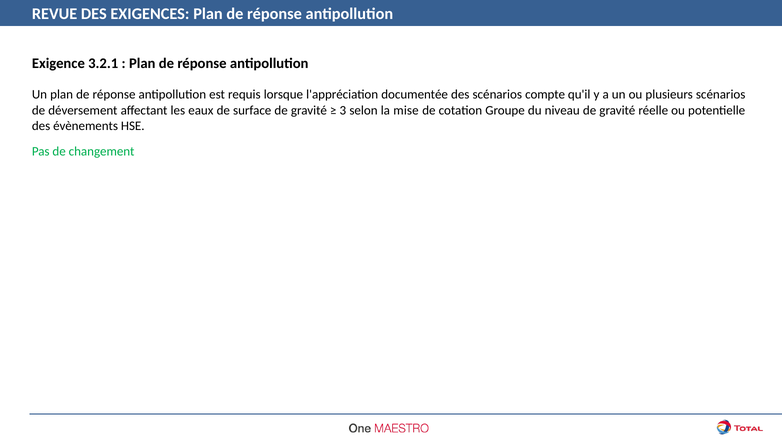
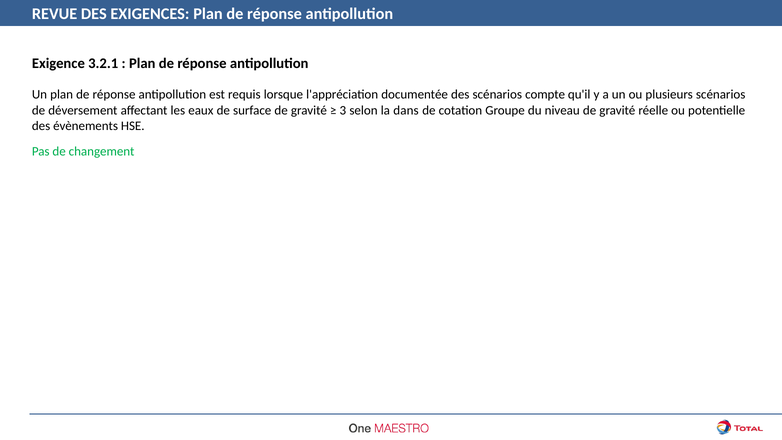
mise: mise -> dans (406, 110)
